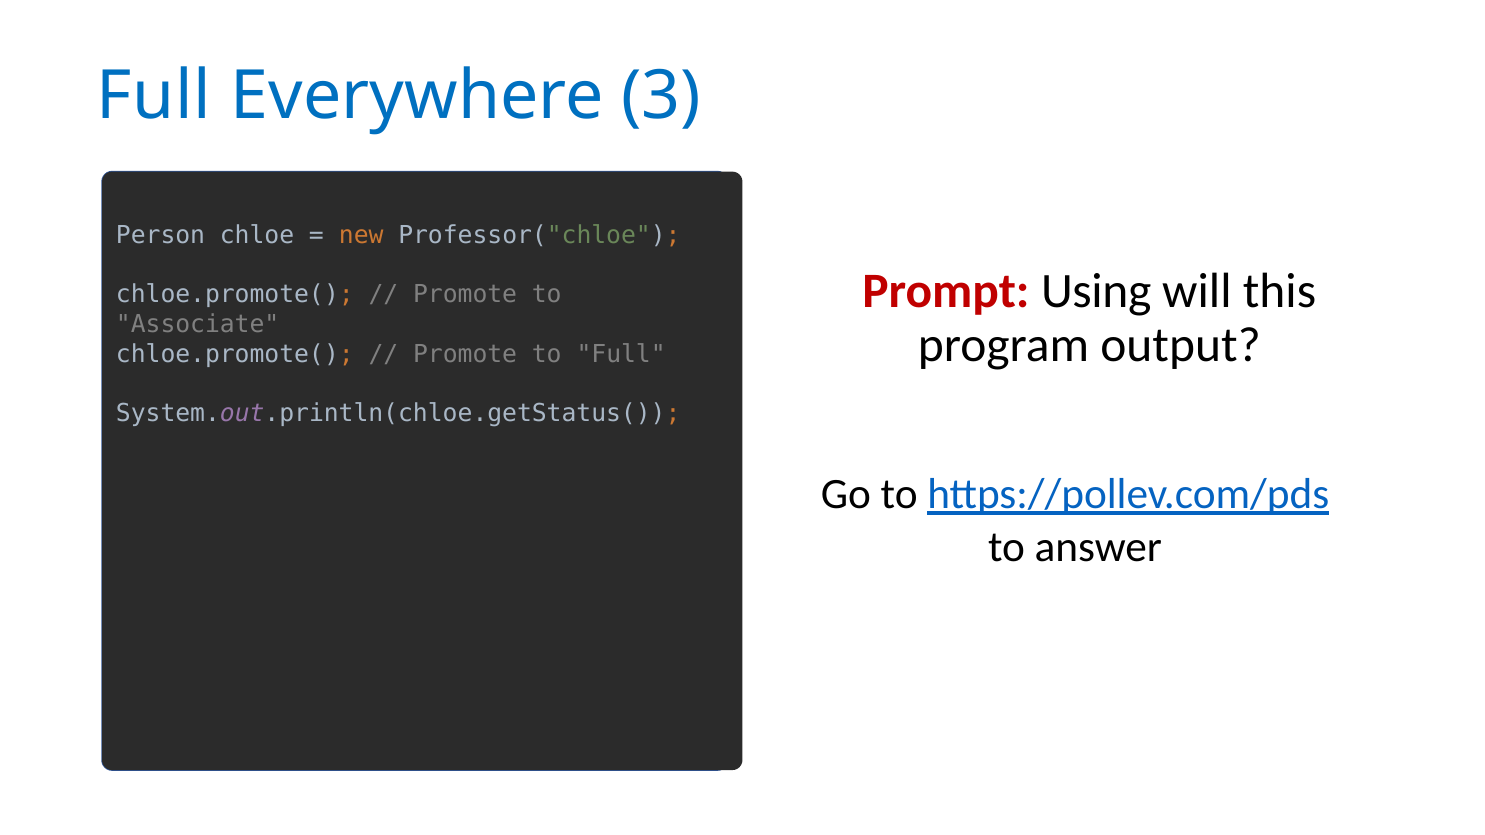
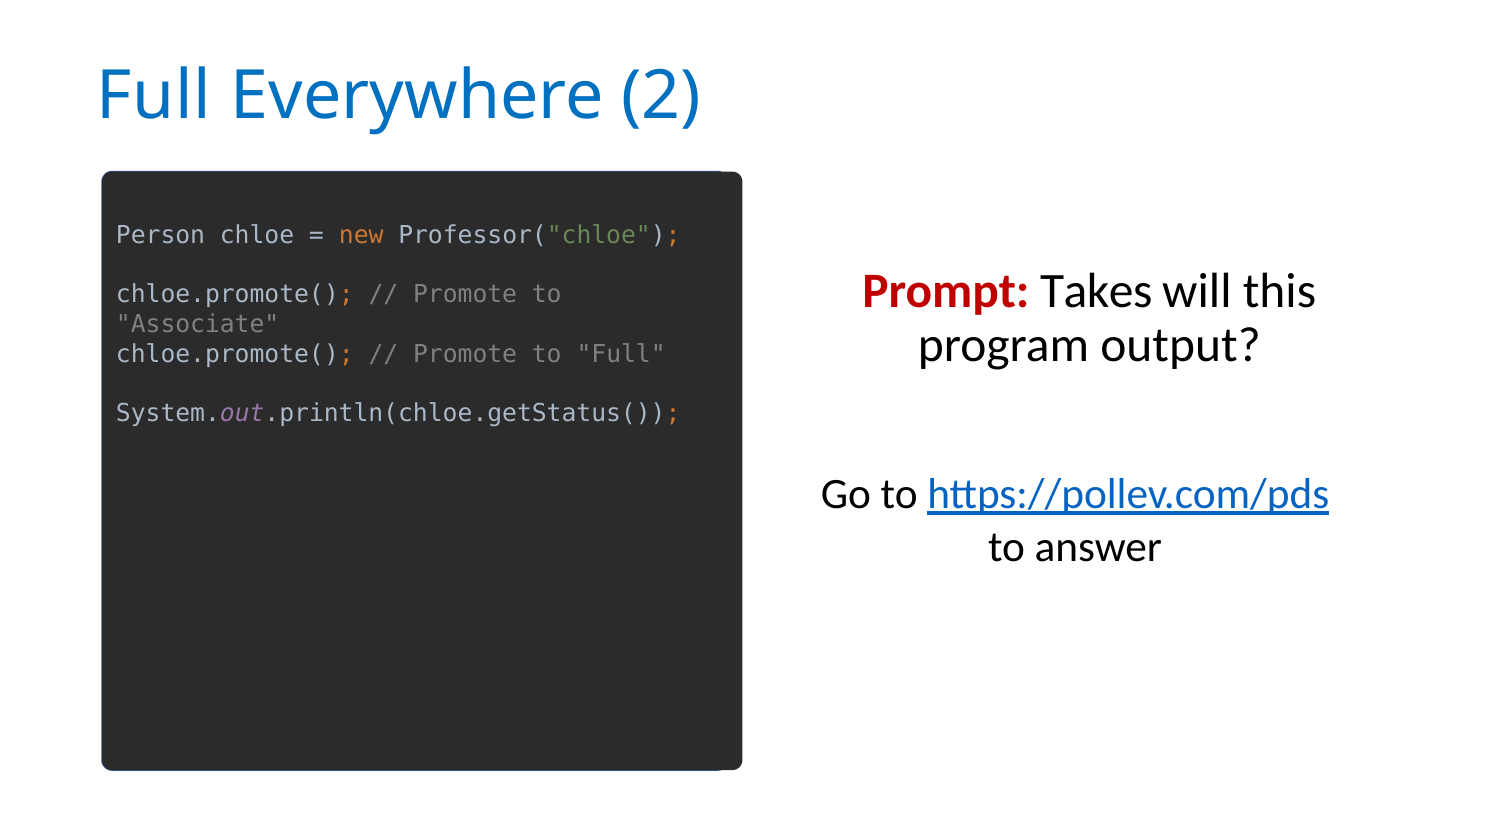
3: 3 -> 2 (661, 96)
Using: Using -> Takes (1096, 291)
